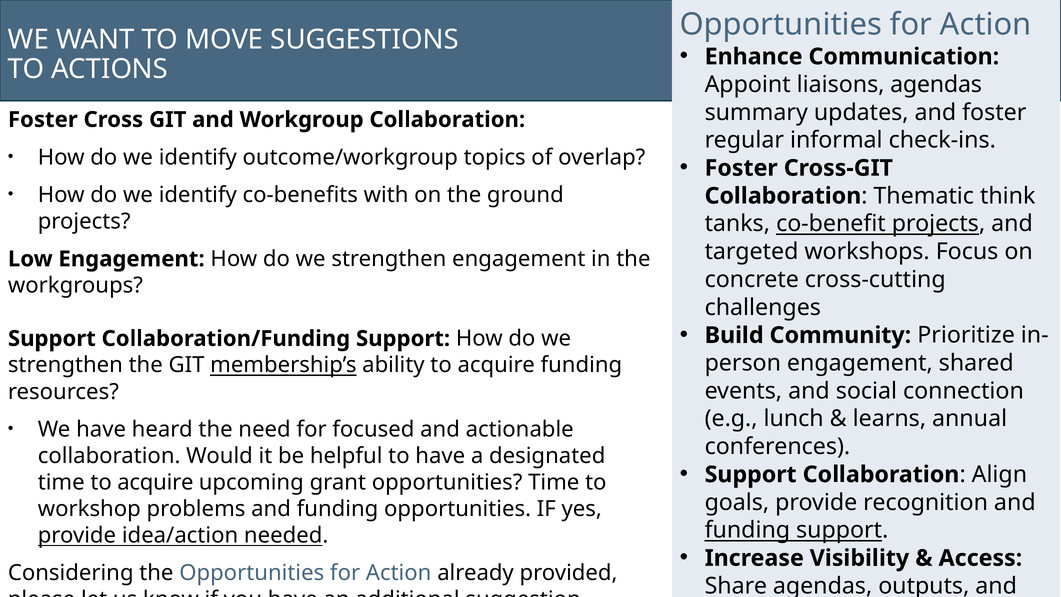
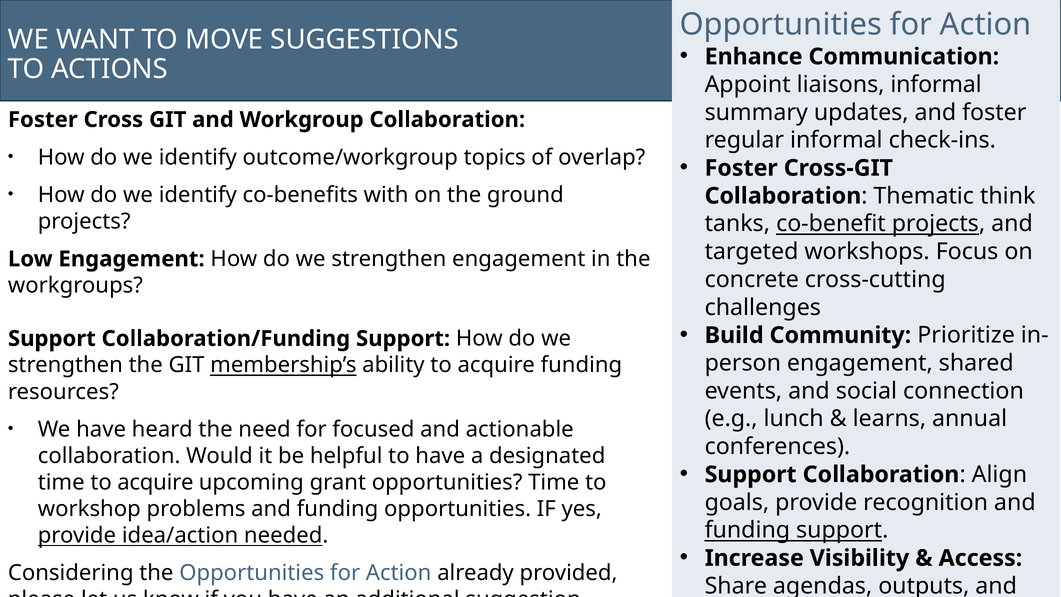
liaisons agendas: agendas -> informal (936, 84)
